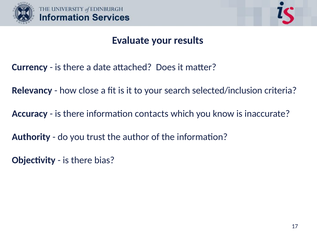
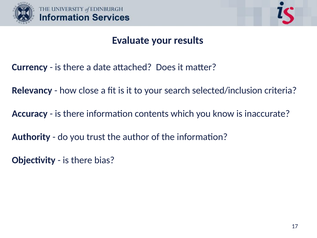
contacts: contacts -> contents (152, 113)
